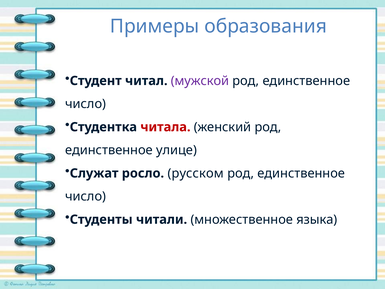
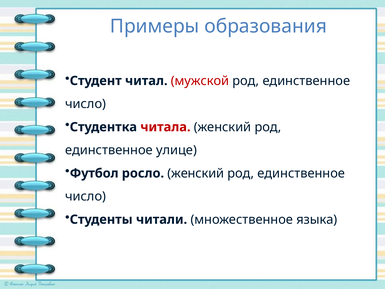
мужской colour: purple -> red (200, 81)
Служат: Служат -> Футбол (94, 173)
росло русском: русском -> женский (196, 173)
